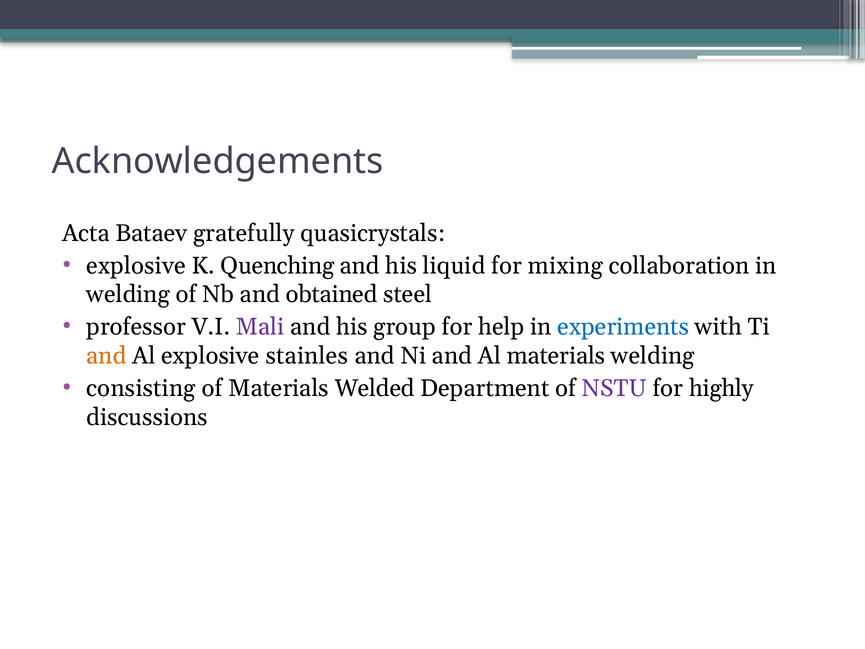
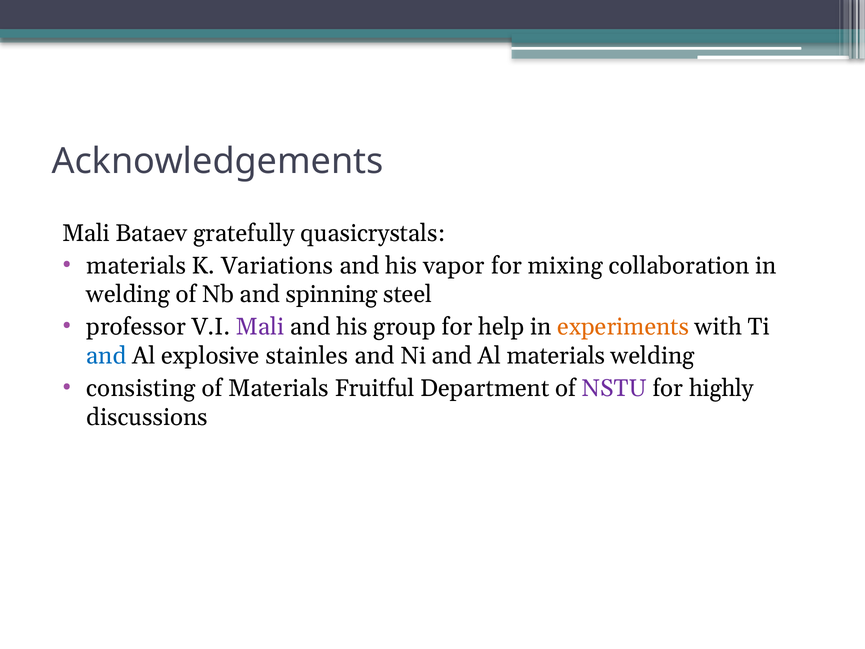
Acta: Acta -> Mali (86, 233)
explosive: explosive -> materials (136, 266)
Quenching: Quenching -> Variations (277, 266)
liquid: liquid -> vapor (454, 266)
obtained: obtained -> spinning (332, 294)
experiments colour: blue -> orange (623, 327)
and colour: orange -> blue (106, 356)
Welded: Welded -> Fruitful (375, 388)
